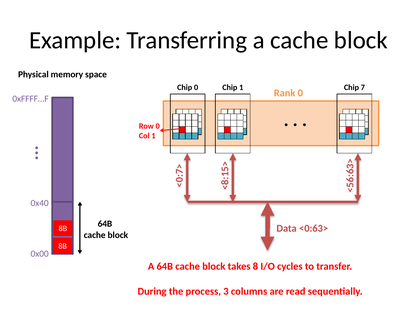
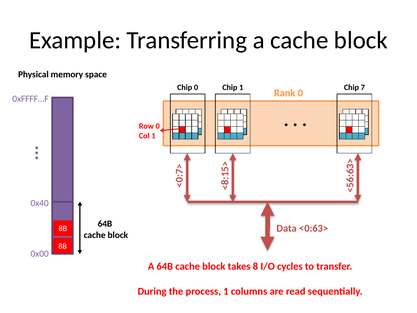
process 3: 3 -> 1 (226, 291)
